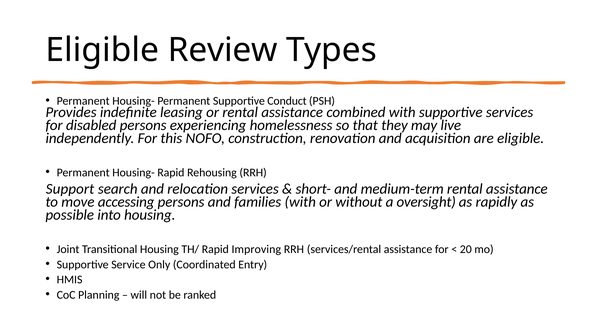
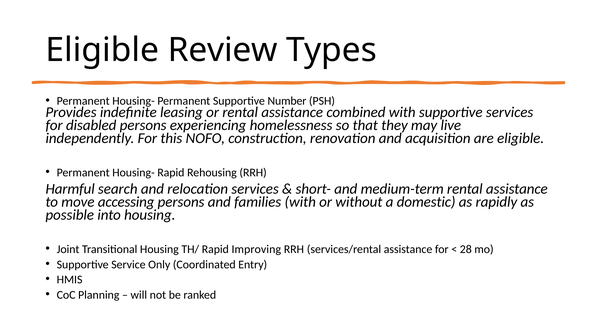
Conduct: Conduct -> Number (287, 101)
Support: Support -> Harmful (70, 189)
oversight: oversight -> domestic (426, 202)
20: 20 -> 28 (466, 249)
